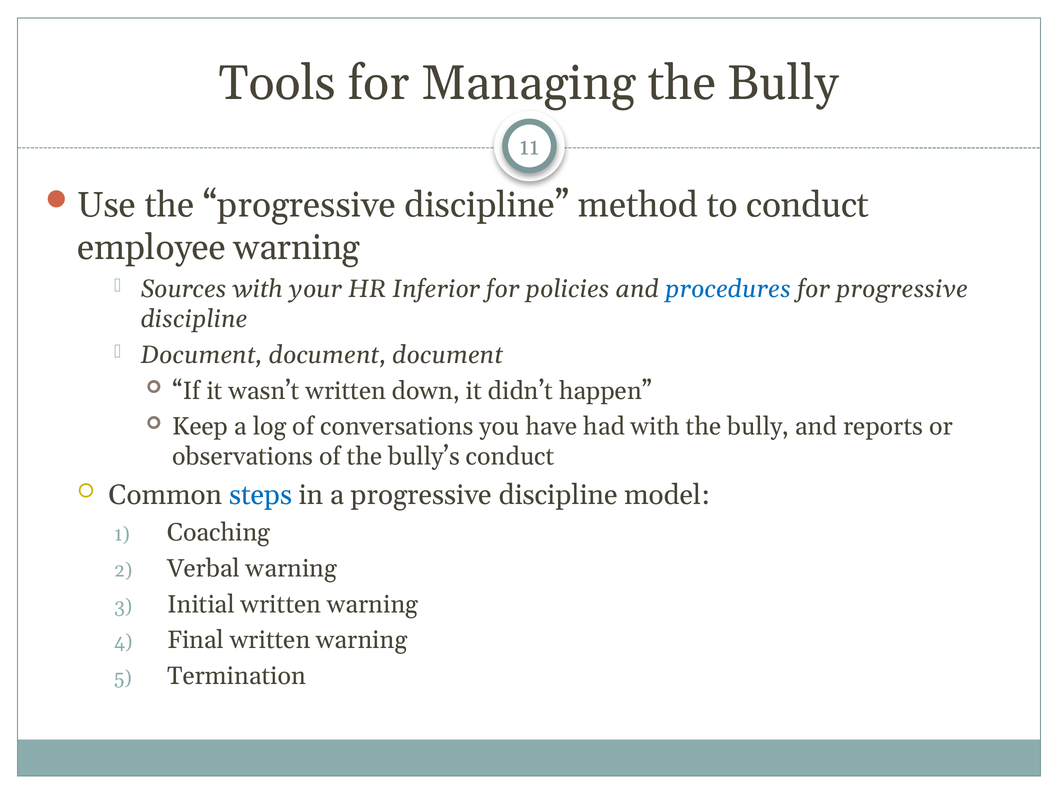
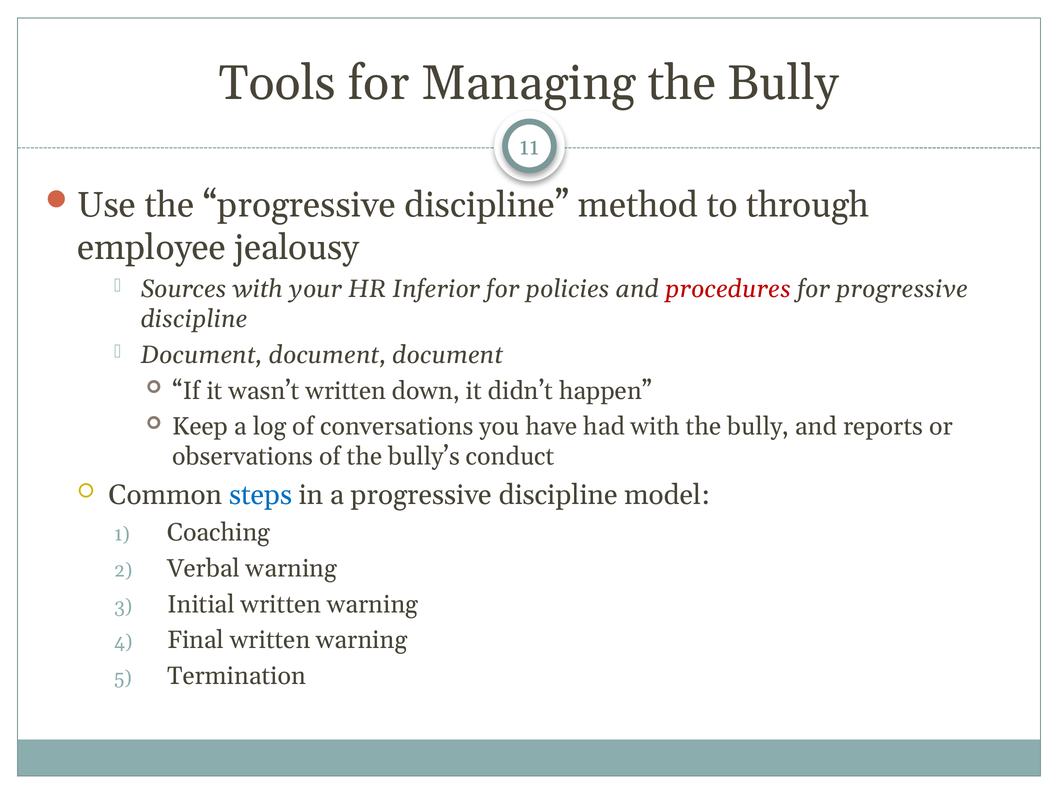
to conduct: conduct -> through (808, 205)
employee warning: warning -> jealousy (297, 248)
procedures colour: blue -> red (728, 289)
